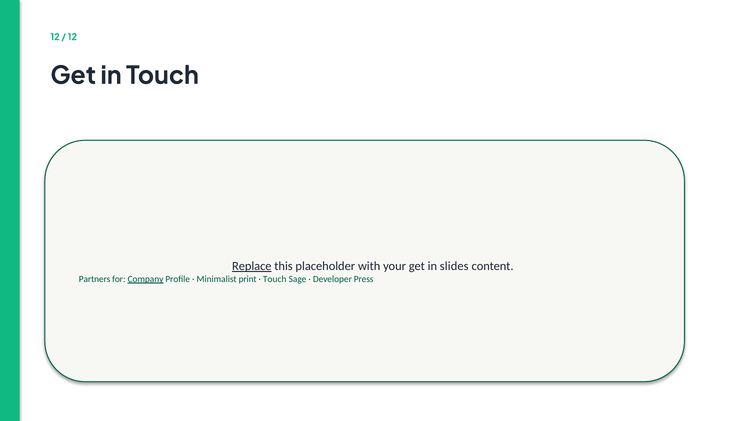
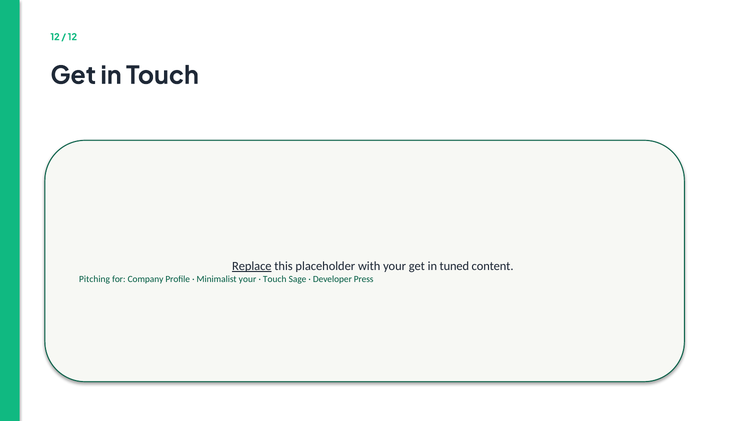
slides: slides -> tuned (454, 266)
Partners: Partners -> Pitching (95, 279)
Company underline: present -> none (146, 279)
Minimalist print: print -> your (248, 279)
